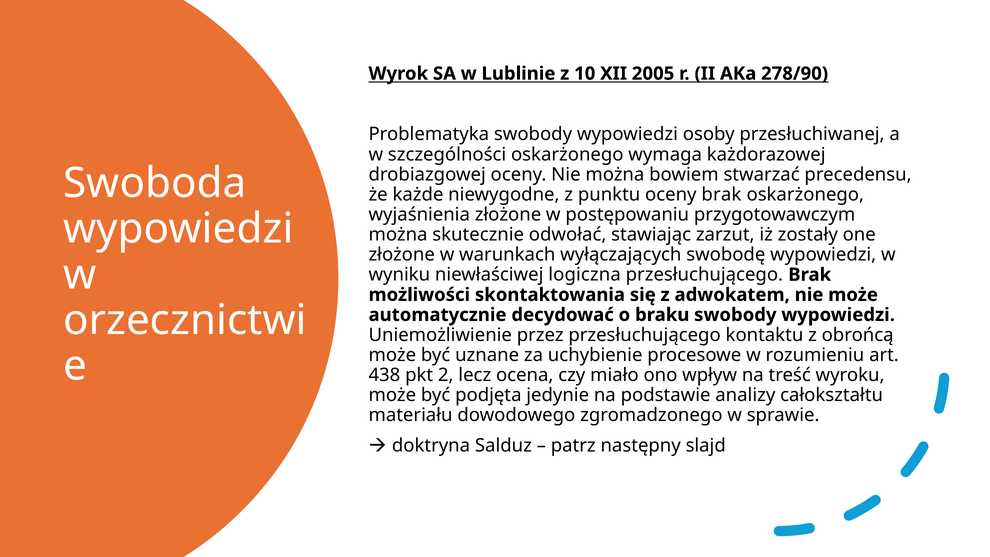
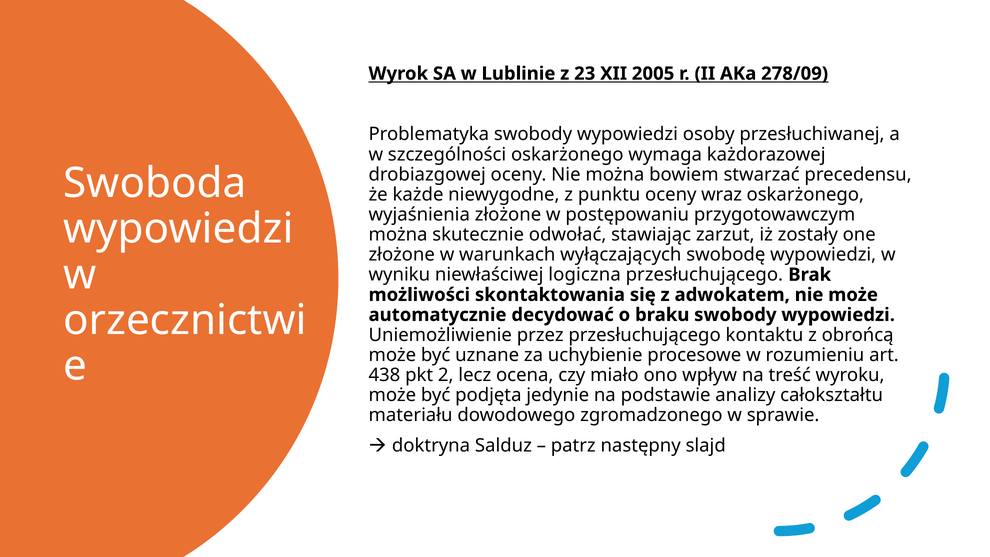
10: 10 -> 23 (585, 74)
278/90: 278/90 -> 278/09 (795, 74)
oceny brak: brak -> wraz (722, 194)
